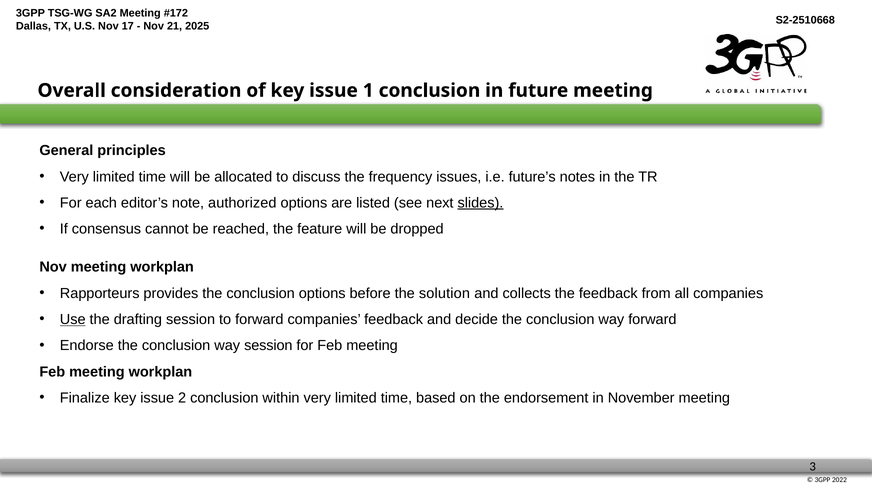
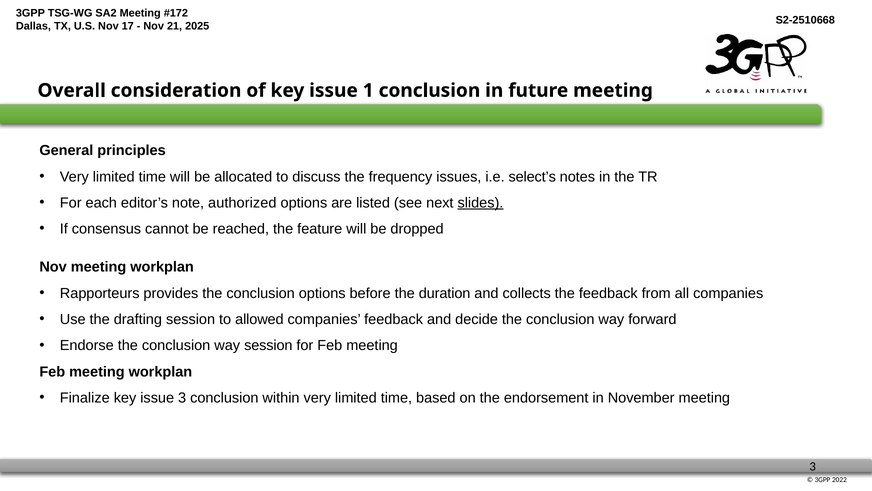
future’s: future’s -> select’s (532, 177)
solution: solution -> duration (445, 293)
Use underline: present -> none (73, 319)
to forward: forward -> allowed (259, 319)
issue 2: 2 -> 3 (182, 398)
